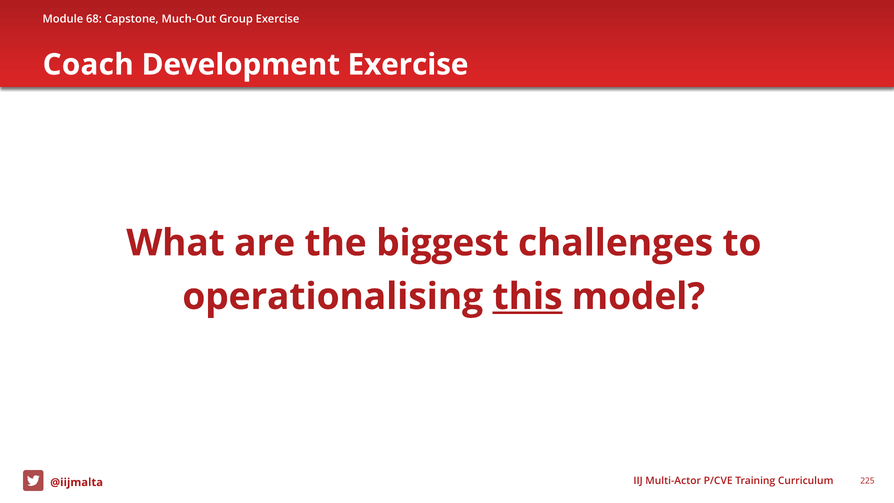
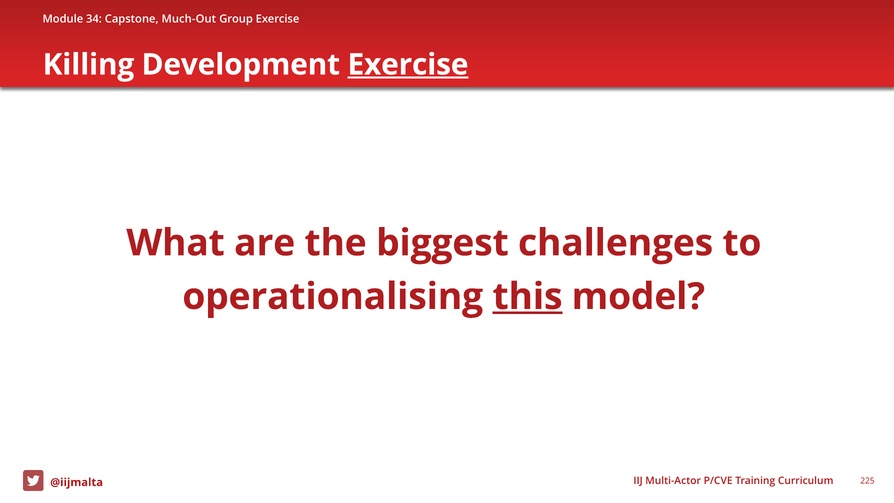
68: 68 -> 34 (94, 19)
Coach: Coach -> Killing (88, 65)
Exercise underline: none -> present (408, 65)
